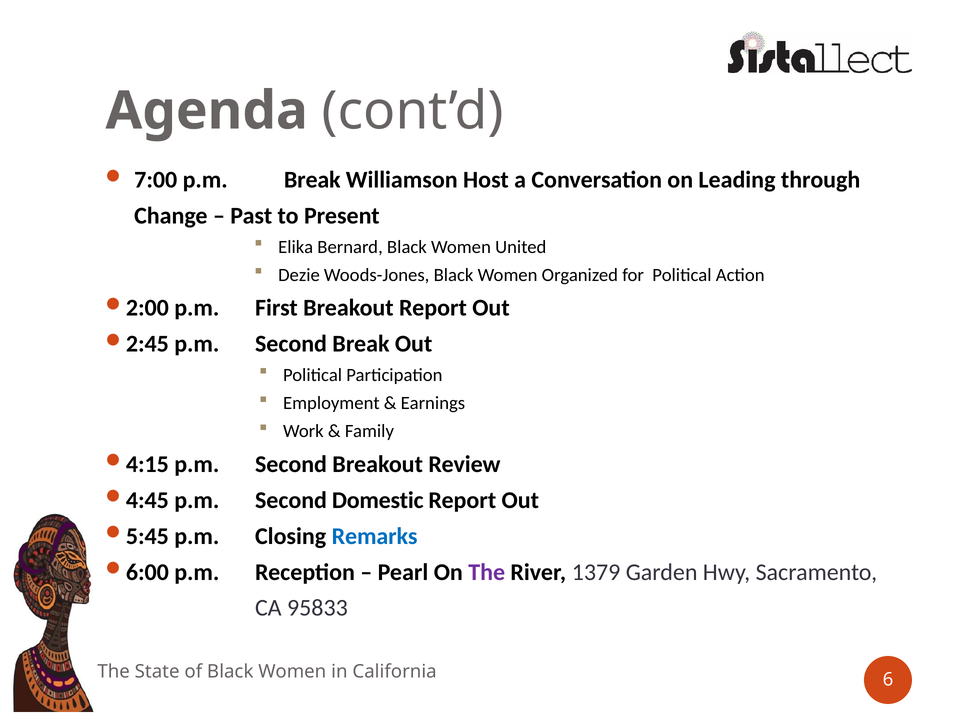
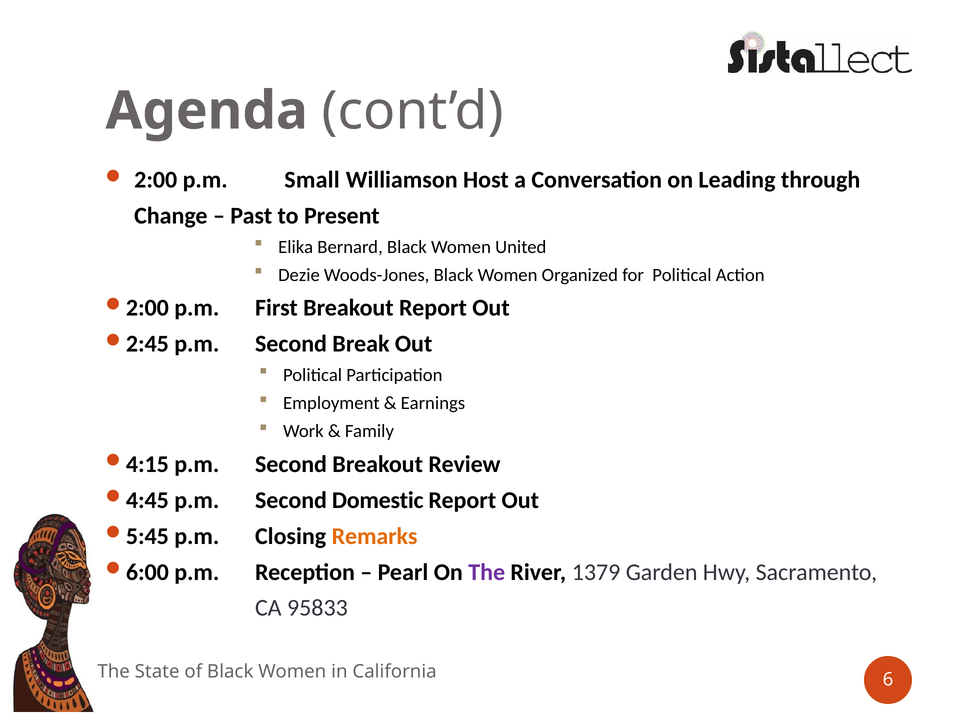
7:00: 7:00 -> 2:00 (156, 180)
p.m Break: Break -> Small (312, 180)
Remarks colour: blue -> orange (375, 536)
